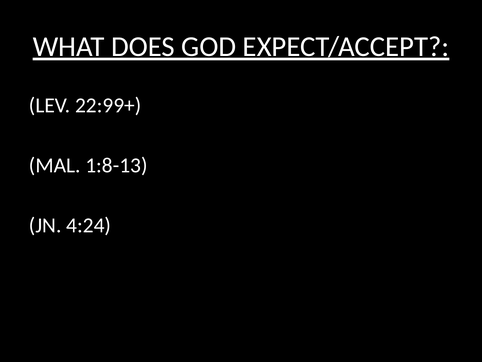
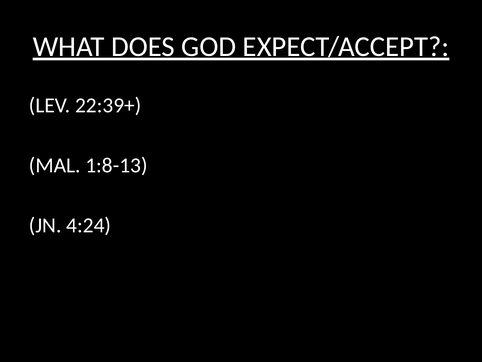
22:99+: 22:99+ -> 22:39+ (108, 105)
